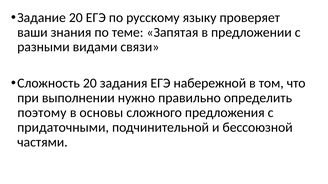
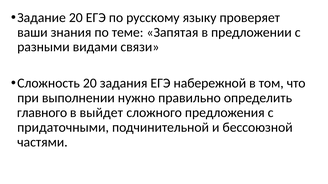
поэтому: поэтому -> главного (42, 113)
основы: основы -> выйдет (101, 113)
